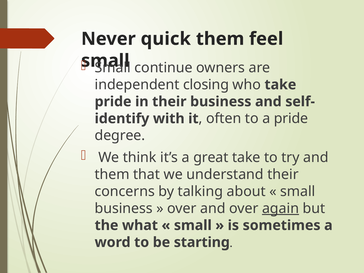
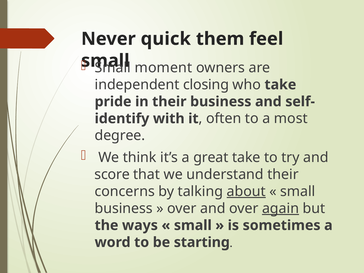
continue: continue -> moment (163, 68)
a pride: pride -> most (291, 119)
them: them -> score (112, 174)
about underline: none -> present (246, 191)
what: what -> ways (140, 225)
